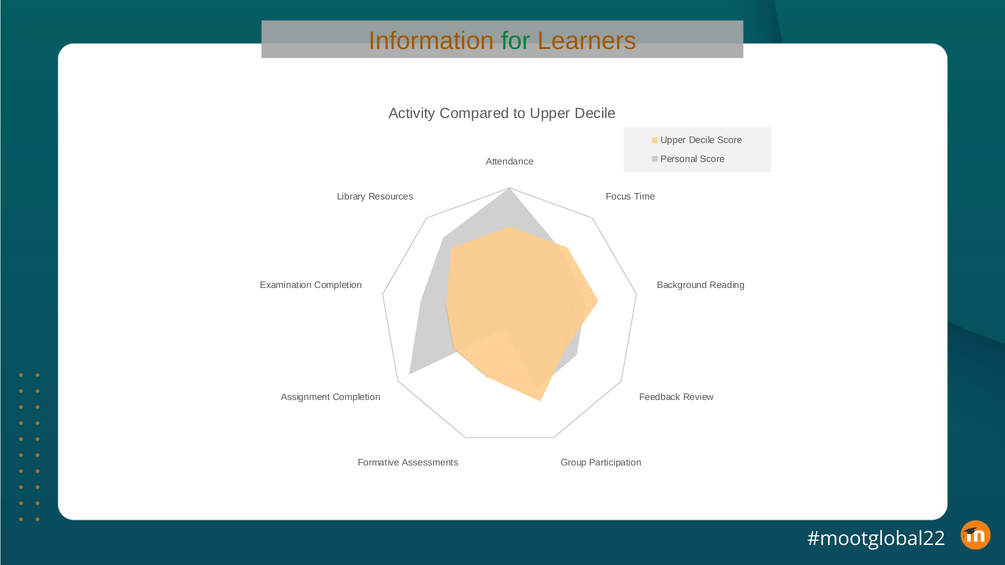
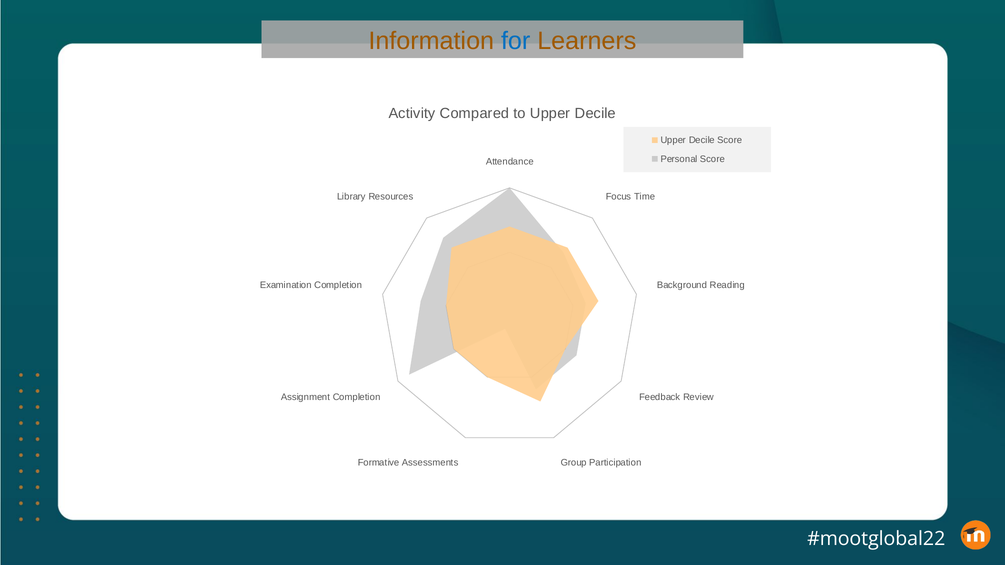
for colour: green -> blue (516, 41)
